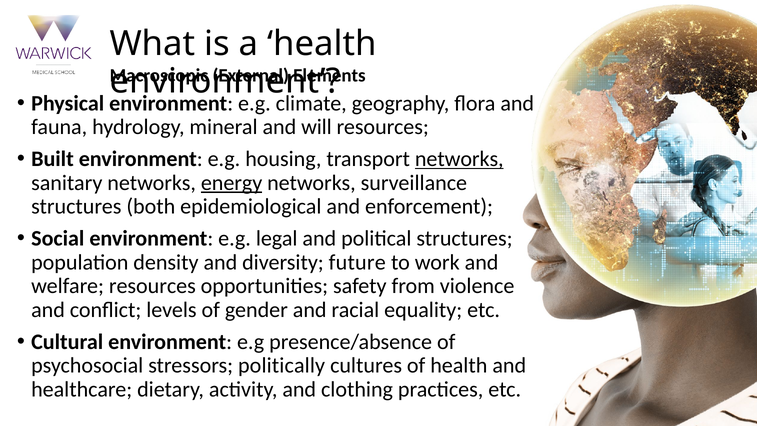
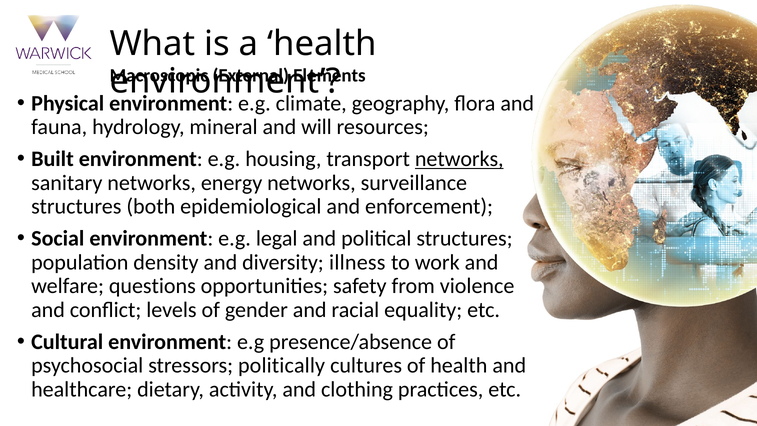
energy underline: present -> none (232, 183)
future: future -> illness (357, 262)
welfare resources: resources -> questions (152, 286)
